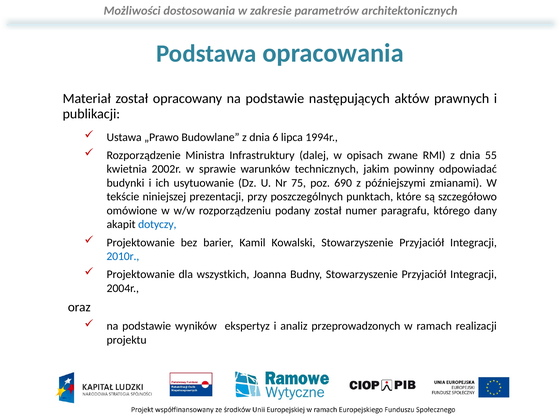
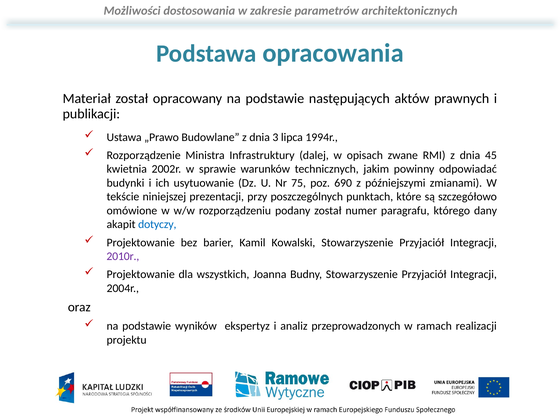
6: 6 -> 3 (275, 137)
55: 55 -> 45 (491, 155)
2010r colour: blue -> purple (123, 256)
